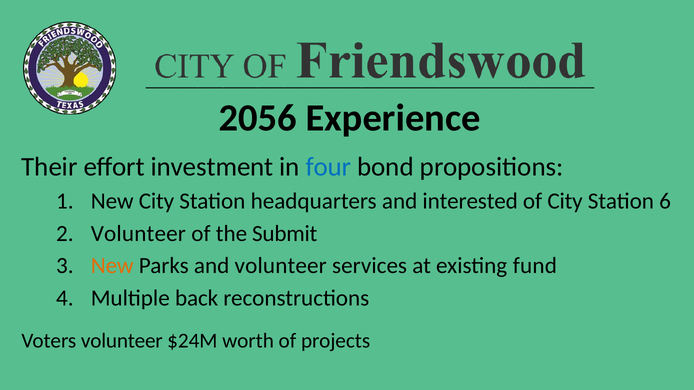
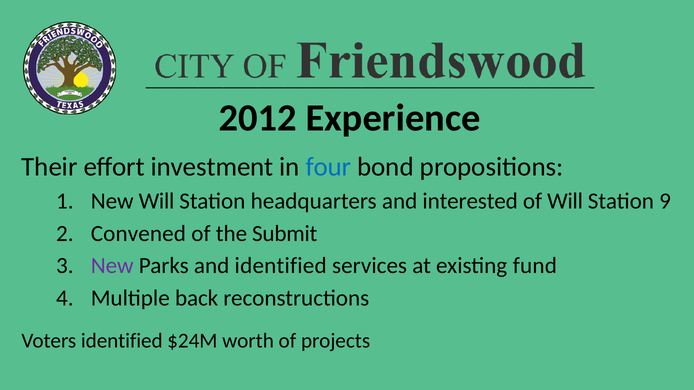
2056: 2056 -> 2012 (258, 118)
New City: City -> Will (157, 201)
of City: City -> Will (565, 201)
6: 6 -> 9 (665, 201)
Volunteer: Volunteer -> Convened (138, 234)
New colour: orange -> purple (112, 266)
and volunteer: volunteer -> identified (281, 266)
Voters volunteer: volunteer -> identified (122, 341)
